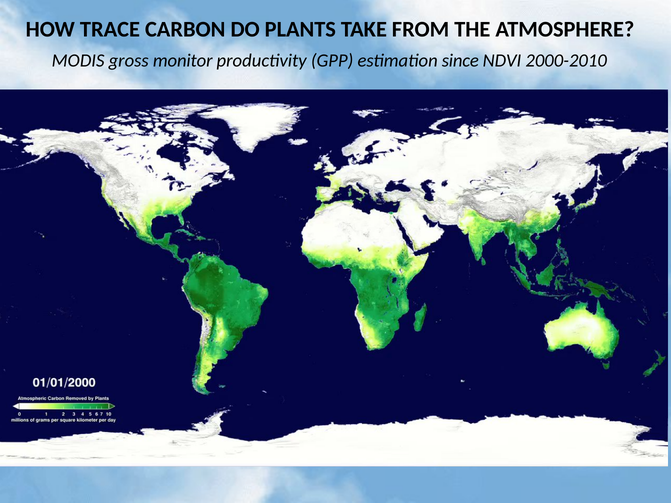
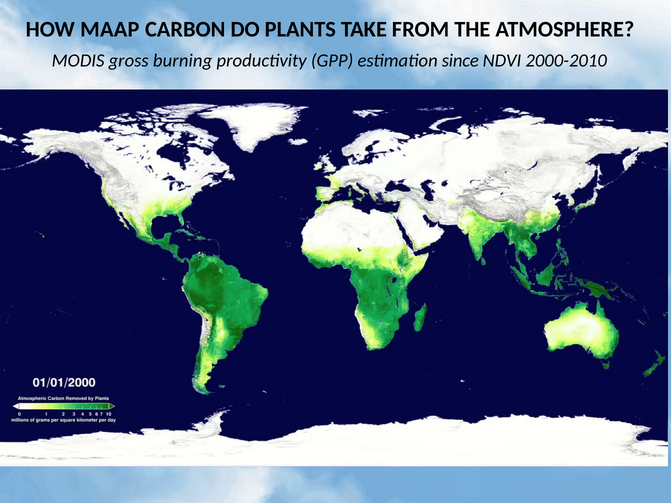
TRACE: TRACE -> MAAP (110, 29)
monitor: monitor -> burning (183, 61)
